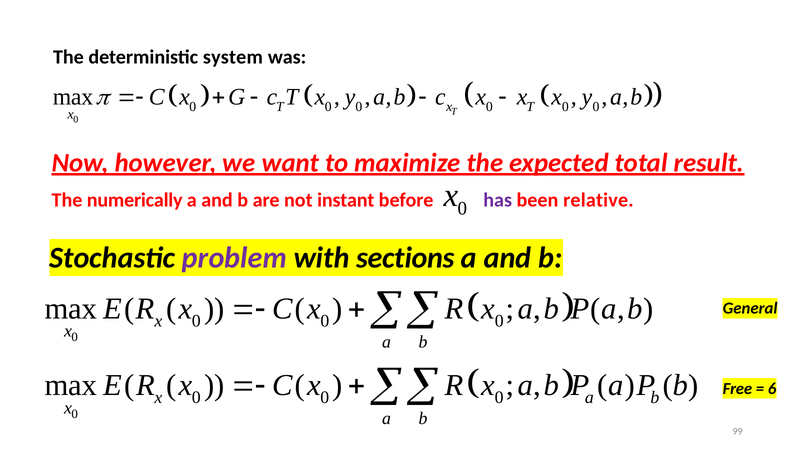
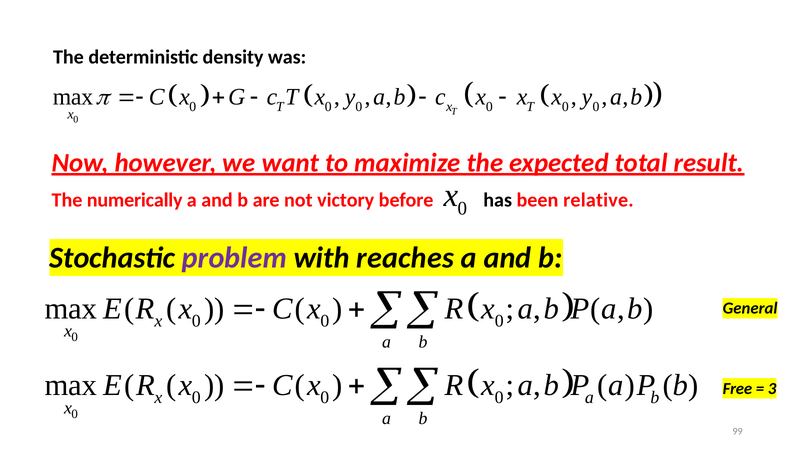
system: system -> density (233, 57)
instant: instant -> victory (346, 200)
has colour: purple -> black (498, 200)
sections: sections -> reaches (405, 258)
6: 6 -> 3 (772, 389)
